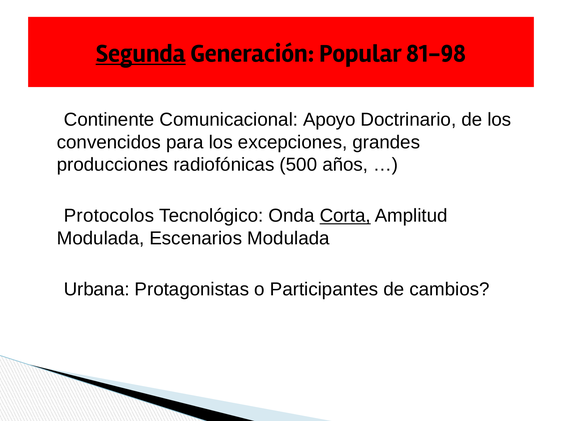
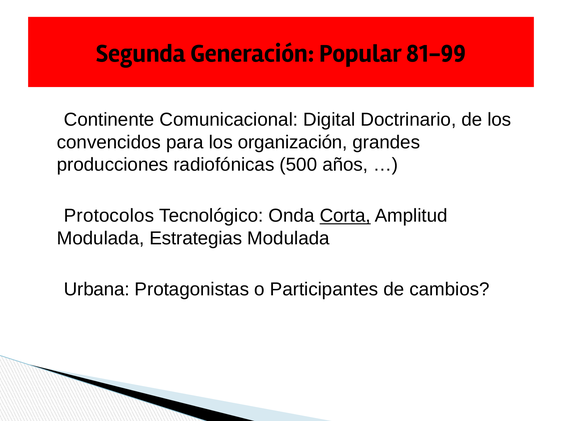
Segunda underline: present -> none (141, 54)
81-98: 81-98 -> 81-99 (436, 54)
Apoyo: Apoyo -> Digital (329, 120)
excepciones: excepciones -> organización (293, 142)
Escenarios: Escenarios -> Estrategias (196, 239)
